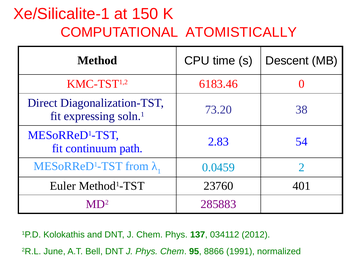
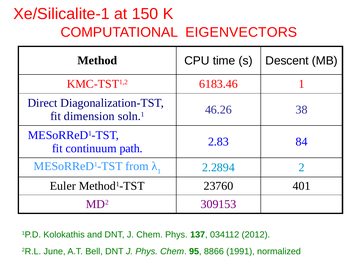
ATOMISTICALLY: ATOMISTICALLY -> EIGENVECTORS (241, 32)
6183.46 0: 0 -> 1 (302, 84)
73.20: 73.20 -> 46.26 (218, 110)
expressing: expressing -> dimension (89, 116)
54: 54 -> 84 (302, 142)
0.0459: 0.0459 -> 2.2894 (218, 168)
285883: 285883 -> 309153 (218, 205)
